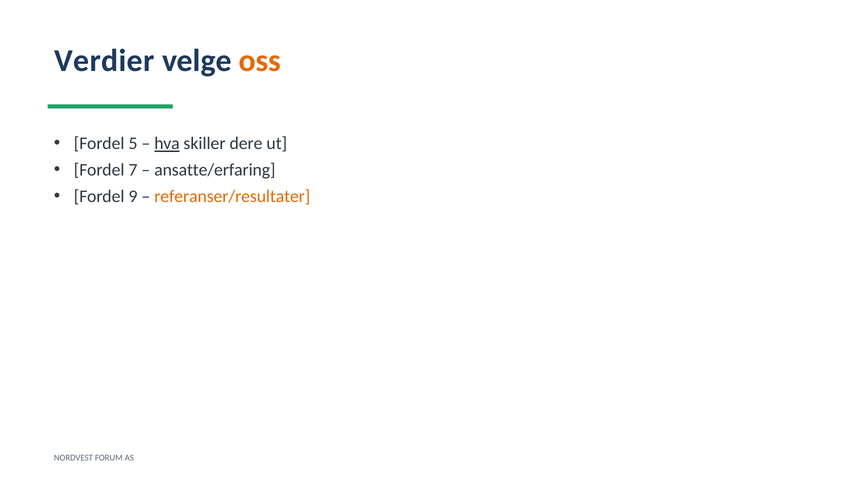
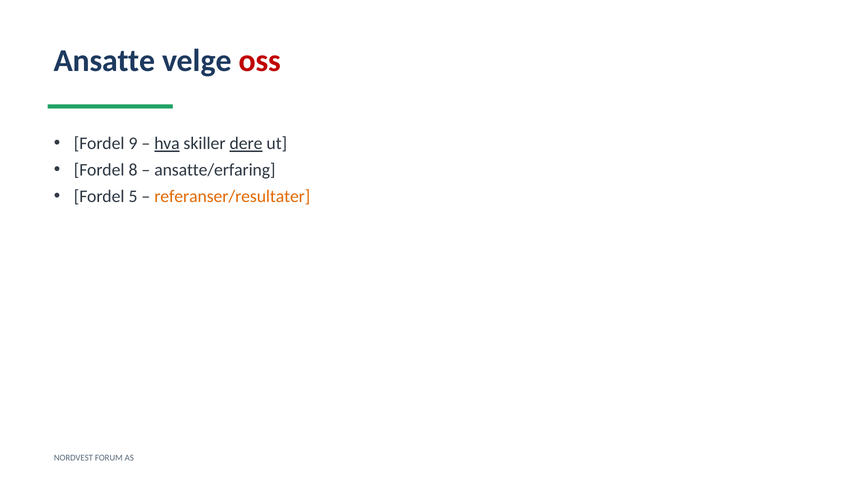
Verdier: Verdier -> Ansatte (105, 61)
oss colour: orange -> red (260, 61)
5: 5 -> 9 (133, 144)
dere underline: none -> present (246, 144)
7: 7 -> 8 (133, 170)
9: 9 -> 5 (133, 197)
